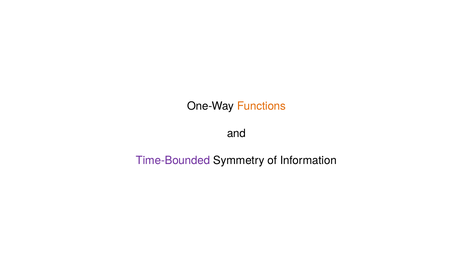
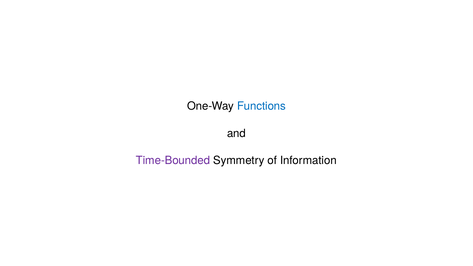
Functions colour: orange -> blue (261, 106)
